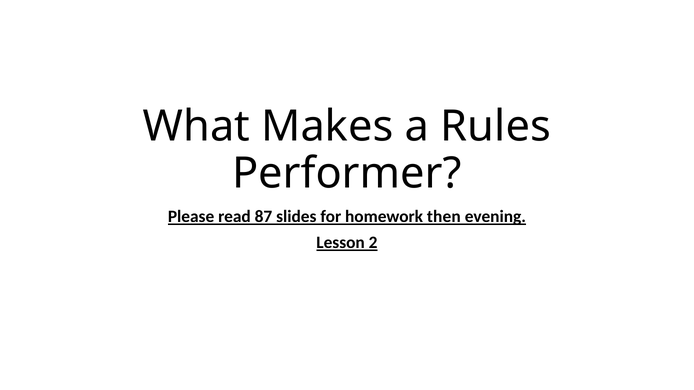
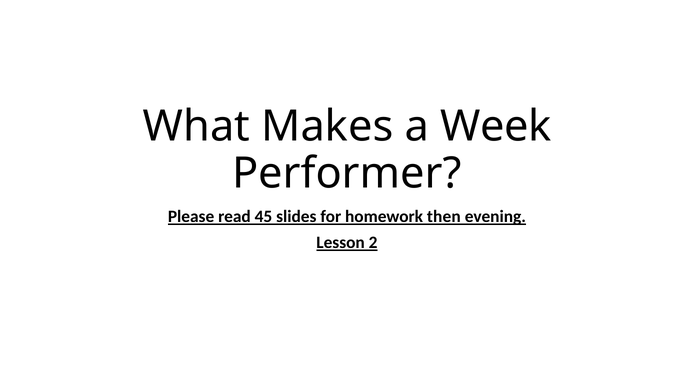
Rules: Rules -> Week (496, 127)
87: 87 -> 45 (263, 217)
